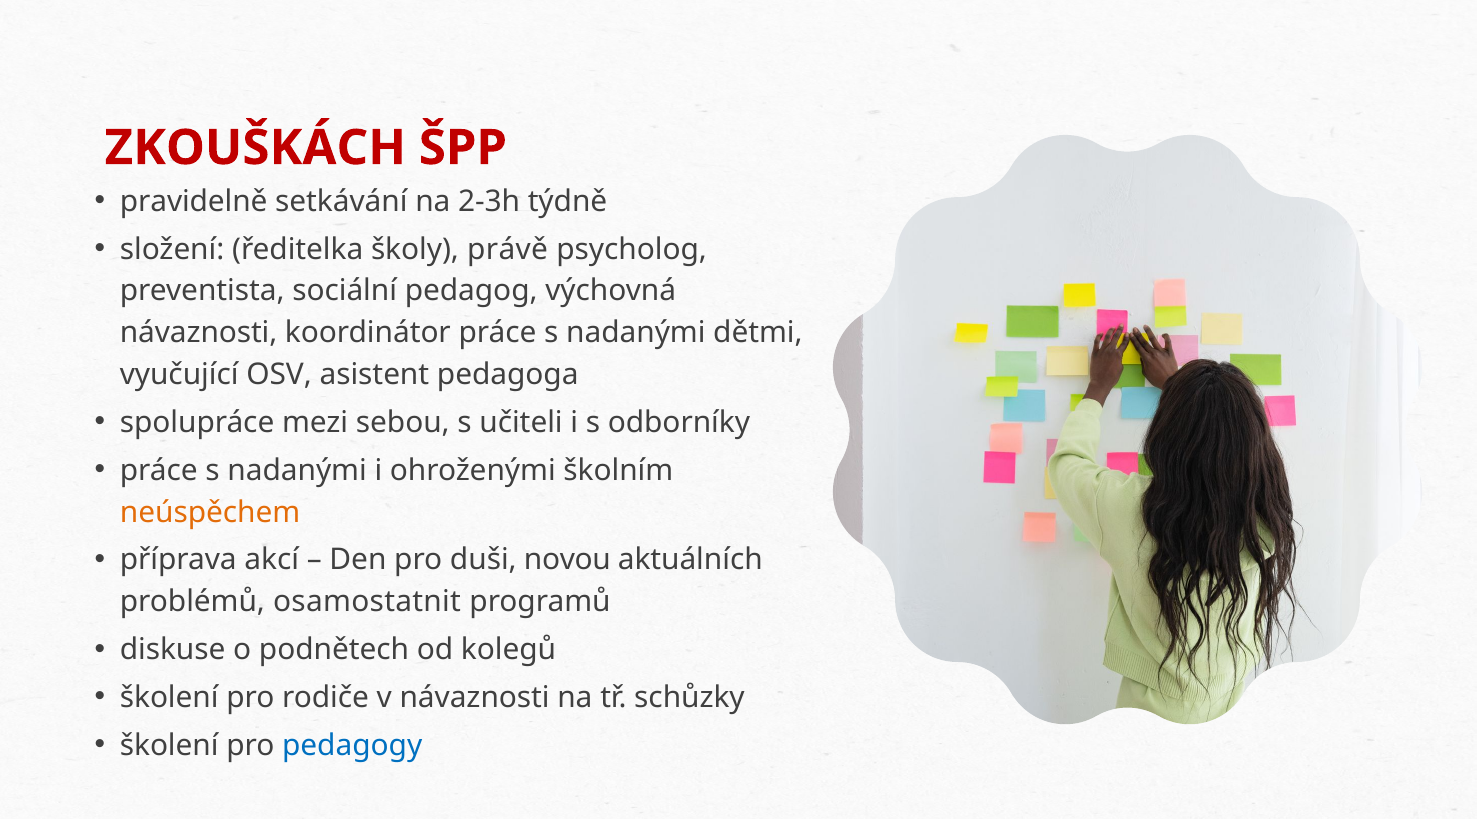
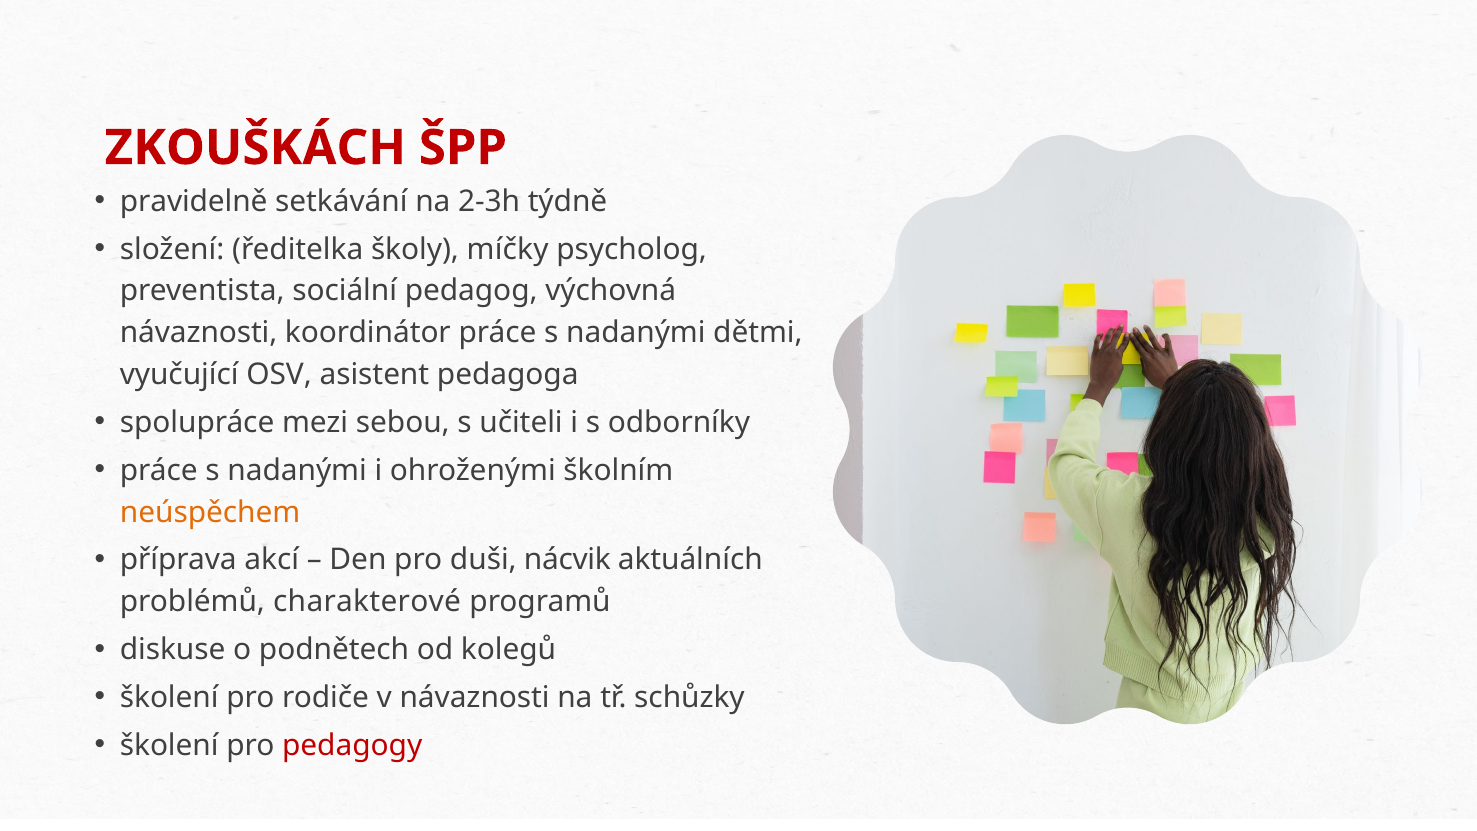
právě: právě -> míčky (508, 249)
novou: novou -> nácvik (567, 560)
osamostatnit: osamostatnit -> charakterové (367, 602)
pedagogy colour: blue -> red (352, 746)
